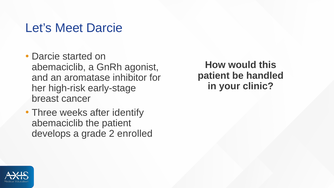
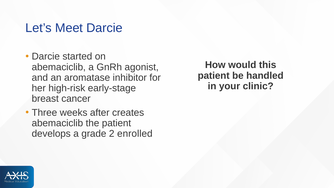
identify: identify -> creates (128, 113)
